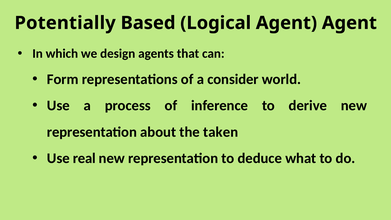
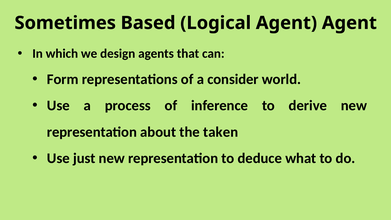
Potentially: Potentially -> Sometimes (65, 23)
real: real -> just (84, 158)
